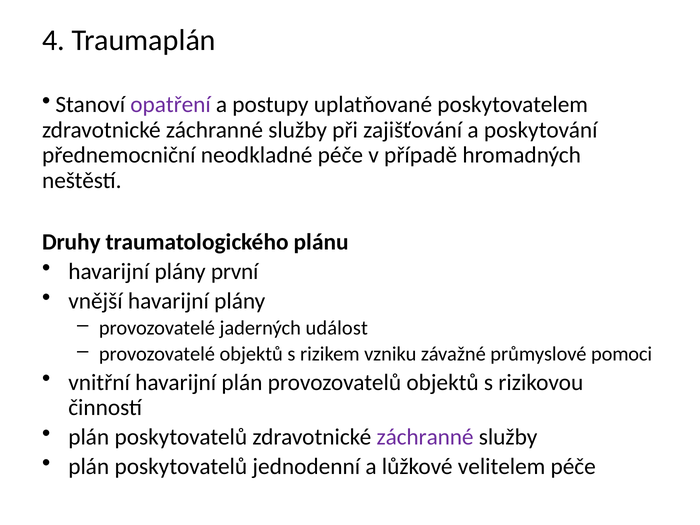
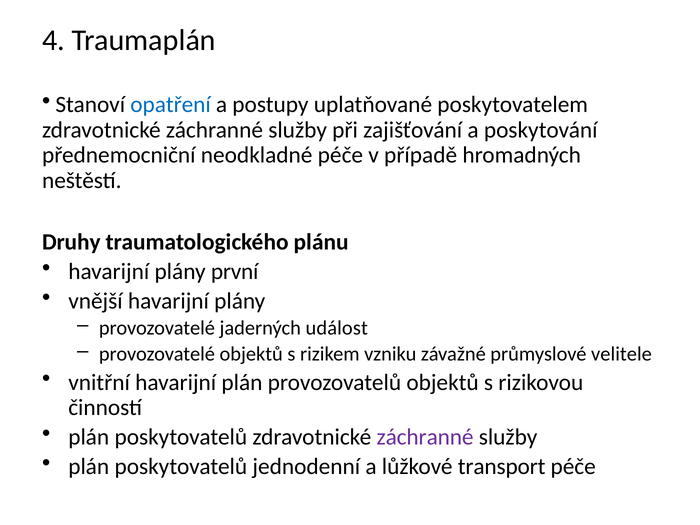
opatření colour: purple -> blue (171, 105)
pomoci: pomoci -> velitele (621, 354)
velitelem: velitelem -> transport (502, 467)
